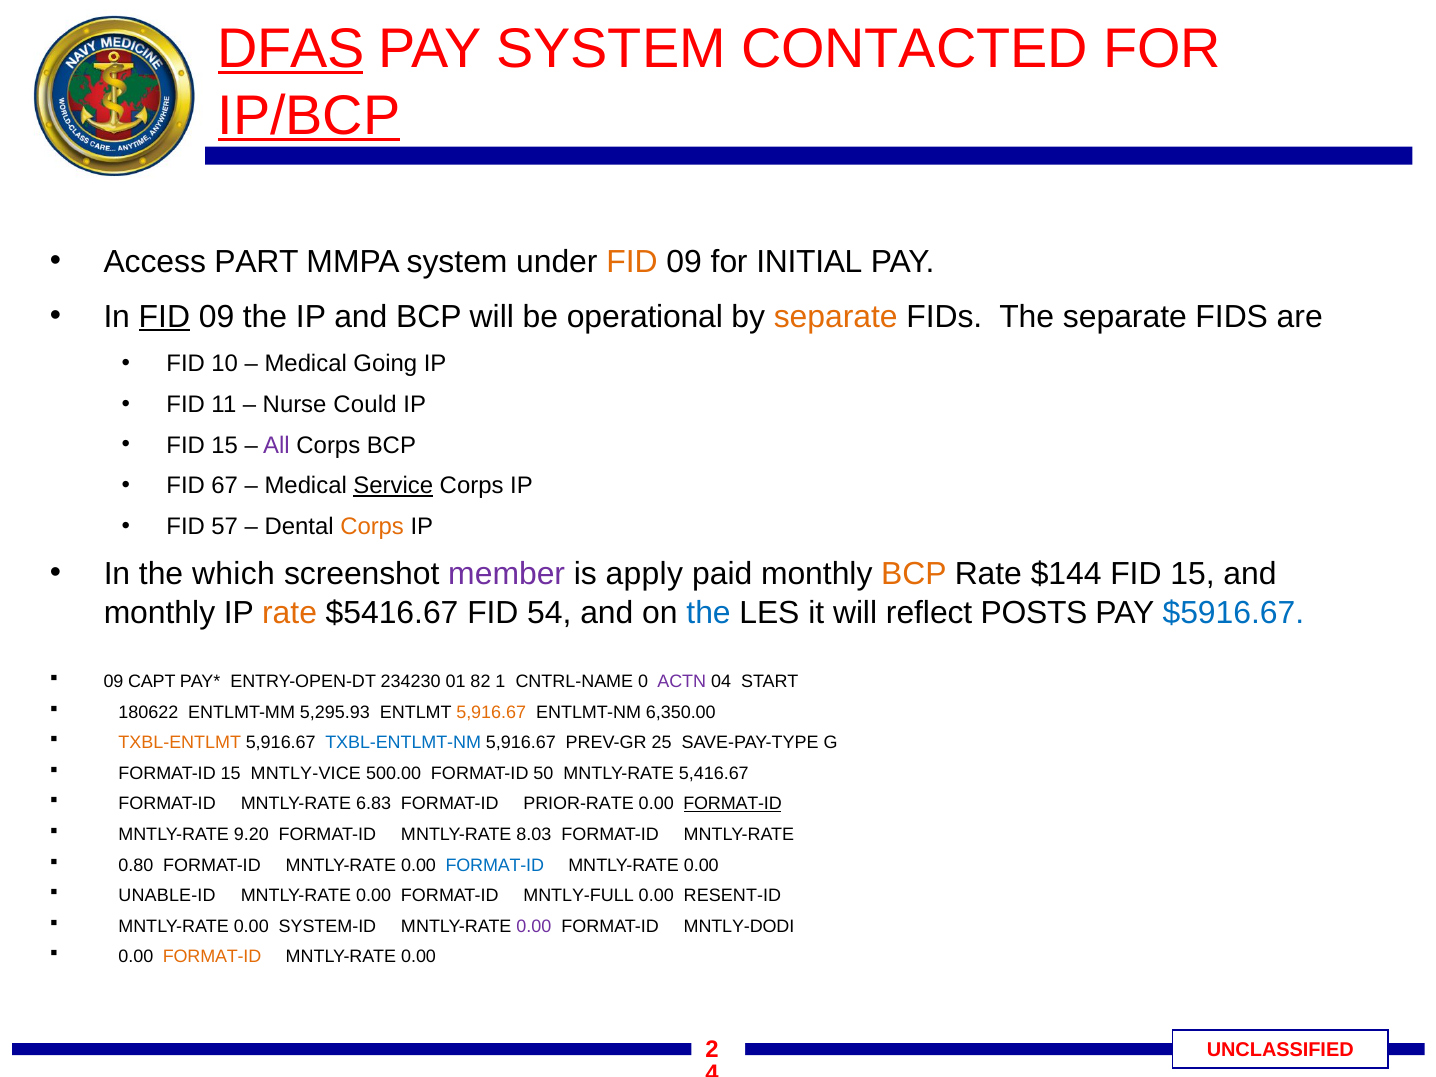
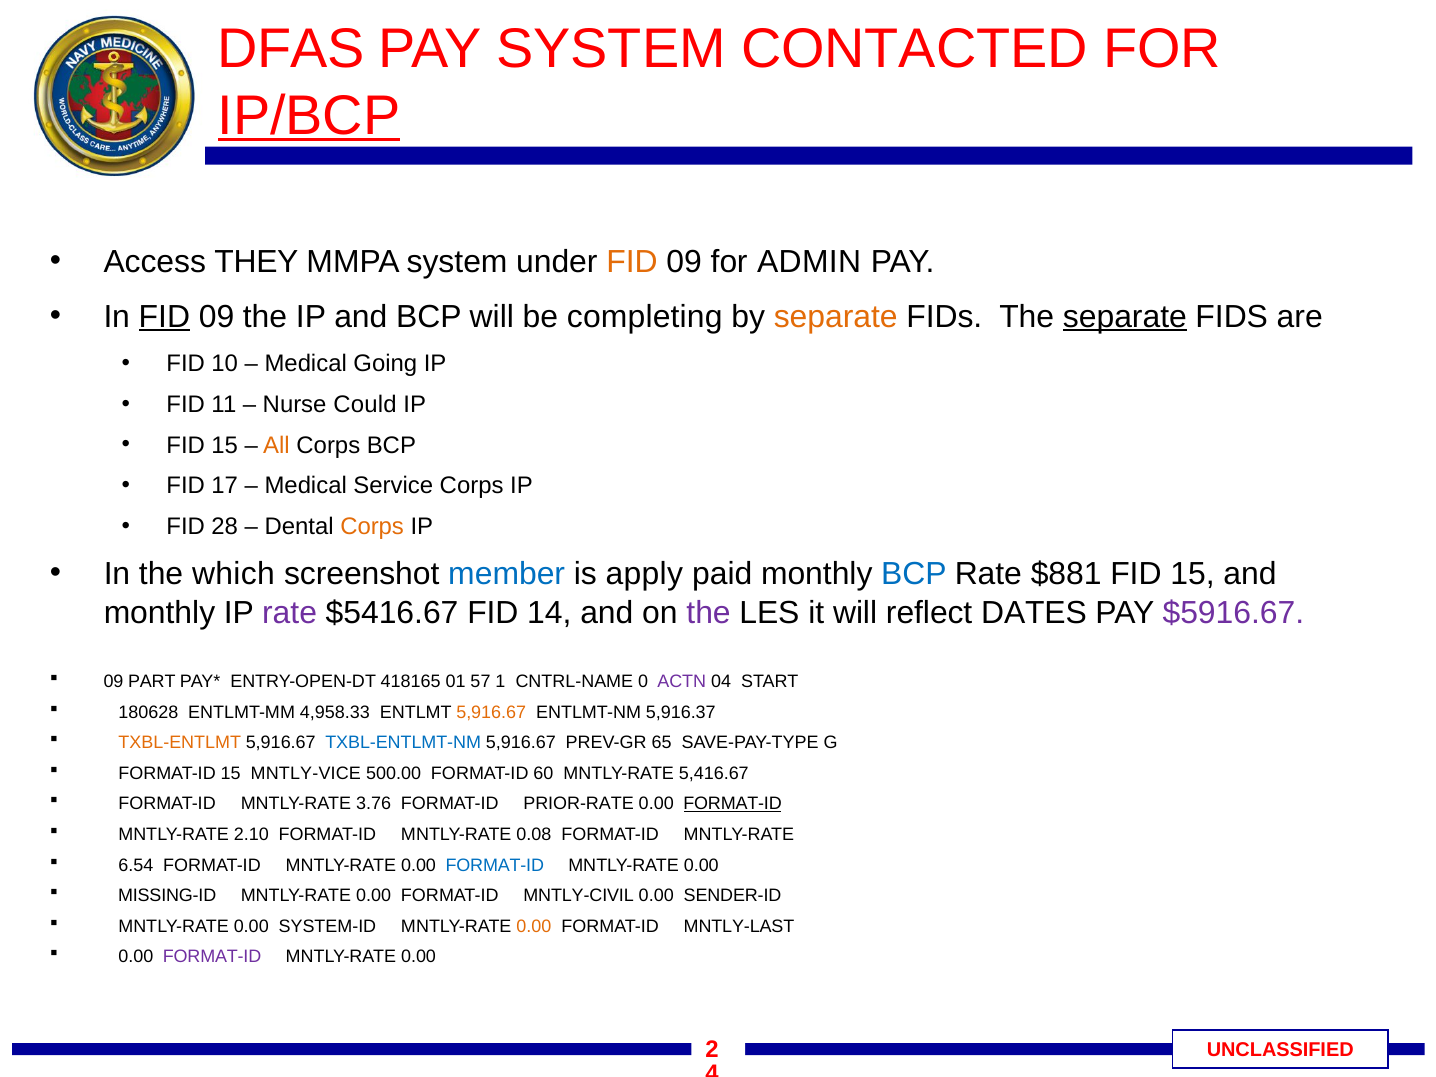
DFAS underline: present -> none (291, 49)
PART: PART -> THEY (256, 262)
INITIAL: INITIAL -> ADMIN (809, 262)
operational: operational -> completing (645, 316)
separate underline: none -> present (1125, 316)
All colour: purple -> orange (276, 445)
67: 67 -> 17 (225, 486)
Service underline: present -> none (393, 486)
57: 57 -> 28 (225, 527)
member colour: purple -> blue (507, 574)
BCP colour: orange -> blue (914, 574)
$144: $144 -> $881 (1066, 574)
rate colour: orange -> purple (290, 612)
54: 54 -> 14 (549, 612)
the colour: blue -> purple (709, 612)
POSTS: POSTS -> DATES (1034, 612)
$5916.67 colour: blue -> purple (1233, 612)
CAPT: CAPT -> PART (152, 682)
234230: 234230 -> 418165 (411, 682)
82: 82 -> 57 (481, 682)
180622: 180622 -> 180628 (148, 712)
5,295.93: 5,295.93 -> 4,958.33 (335, 712)
6,350.00: 6,350.00 -> 5,916.37 (681, 712)
25: 25 -> 65 (662, 743)
50: 50 -> 60 (543, 773)
6.83: 6.83 -> 3.76 (374, 804)
9.20: 9.20 -> 2.10 (251, 835)
8.03: 8.03 -> 0.08 (534, 835)
0.80: 0.80 -> 6.54 (136, 865)
UNABLE-ID: UNABLE-ID -> MISSING-ID (167, 896)
MNTLY-FULL: MNTLY-FULL -> MNTLY-CIVIL (579, 896)
RESENT-ID: RESENT-ID -> SENDER-ID (733, 896)
0.00 colour: purple -> orange (534, 926)
MNTLY-DODI: MNTLY-DODI -> MNTLY-LAST (739, 926)
FORMAT-ID colour: orange -> purple (212, 957)
